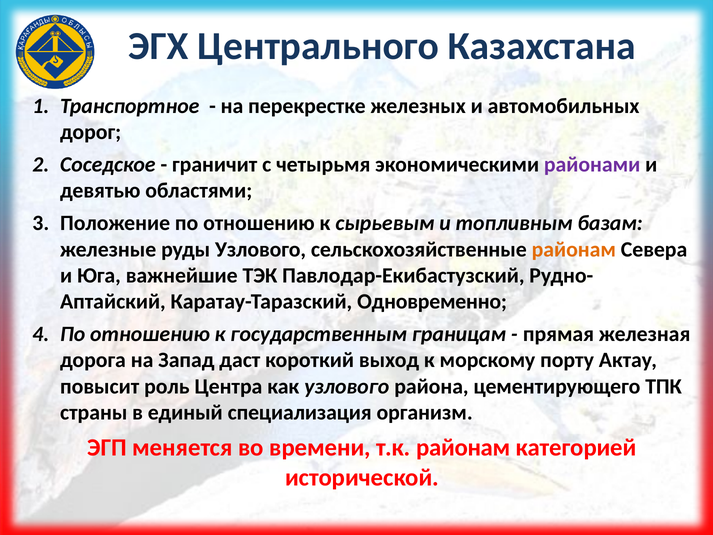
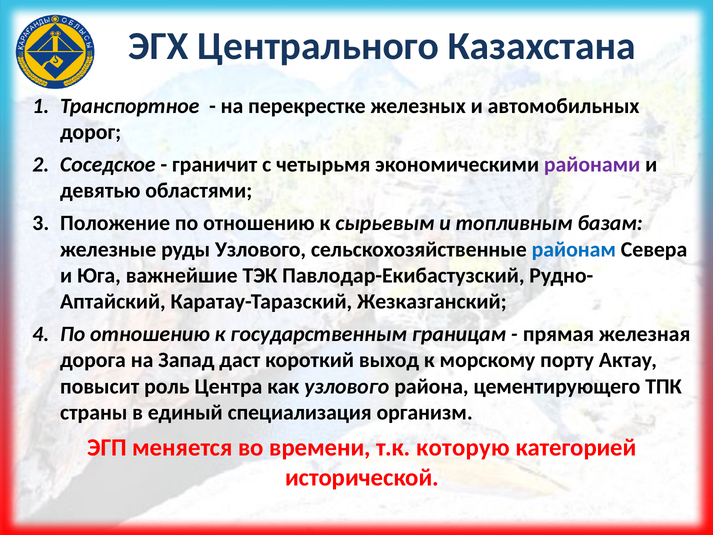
районам colour: orange -> blue (574, 249)
Одновременно: Одновременно -> Жезказганский (432, 301)
т.к районам: районам -> которую (463, 448)
